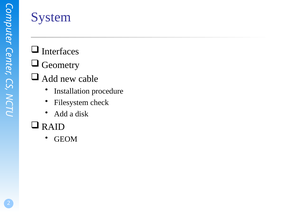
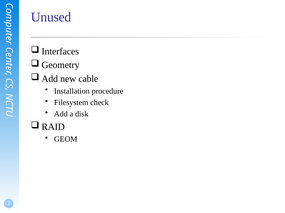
System: System -> Unused (51, 17)
